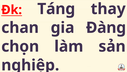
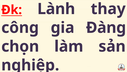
Táng: Táng -> Lành (56, 9)
chan: chan -> công (20, 27)
